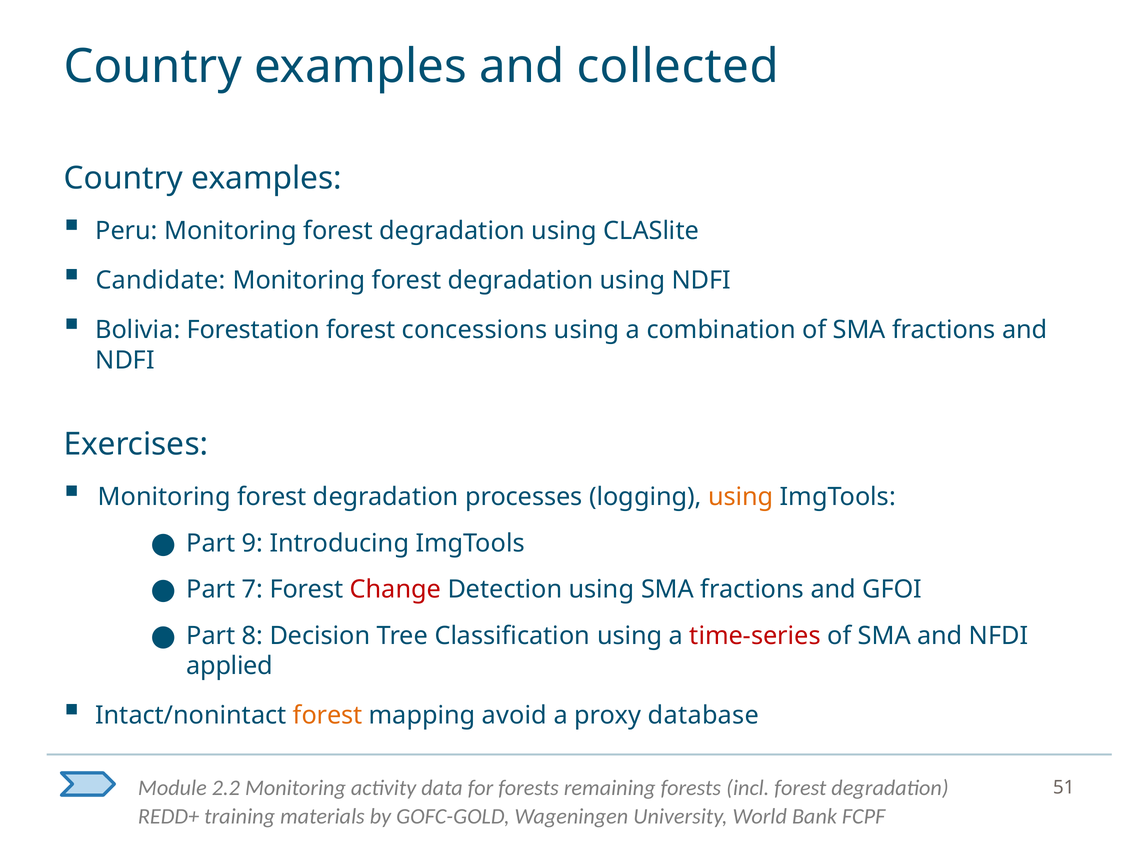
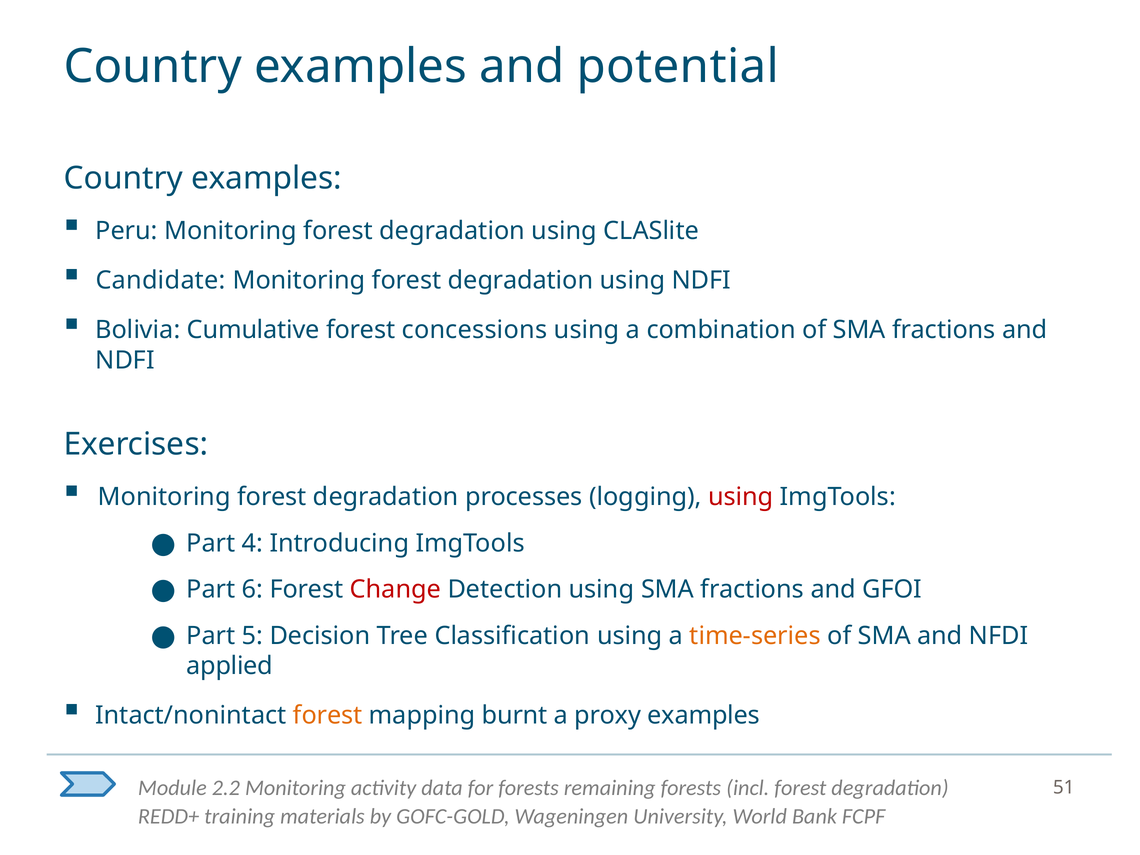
collected: collected -> potential (678, 67)
Forestation: Forestation -> Cumulative (253, 330)
using colour: orange -> red (741, 497)
9: 9 -> 4 (252, 543)
7: 7 -> 6 (252, 589)
8: 8 -> 5 (252, 636)
time-series colour: red -> orange (755, 636)
avoid: avoid -> burnt (515, 715)
proxy database: database -> examples (704, 715)
